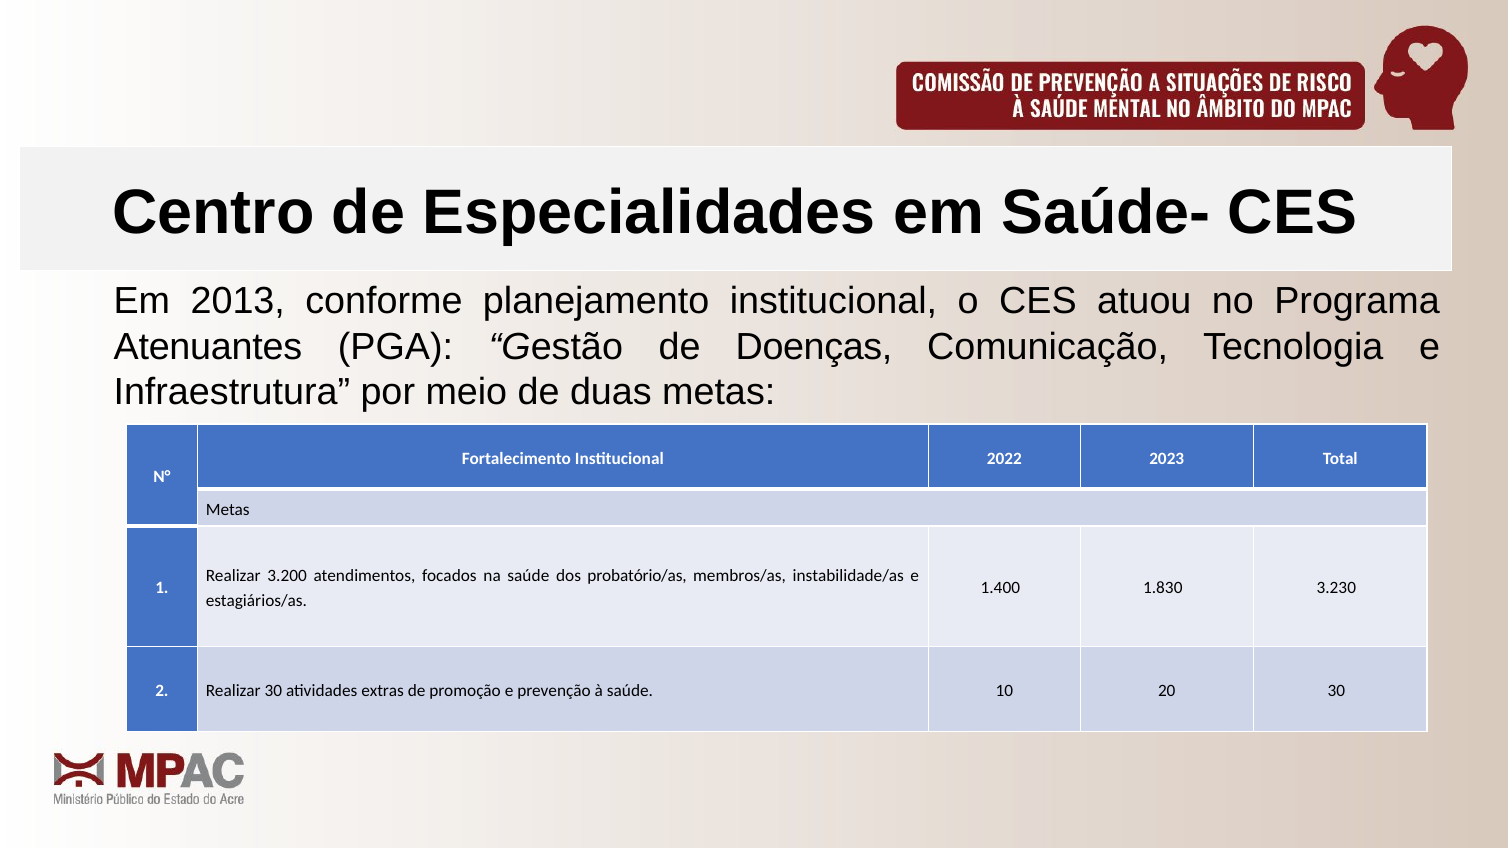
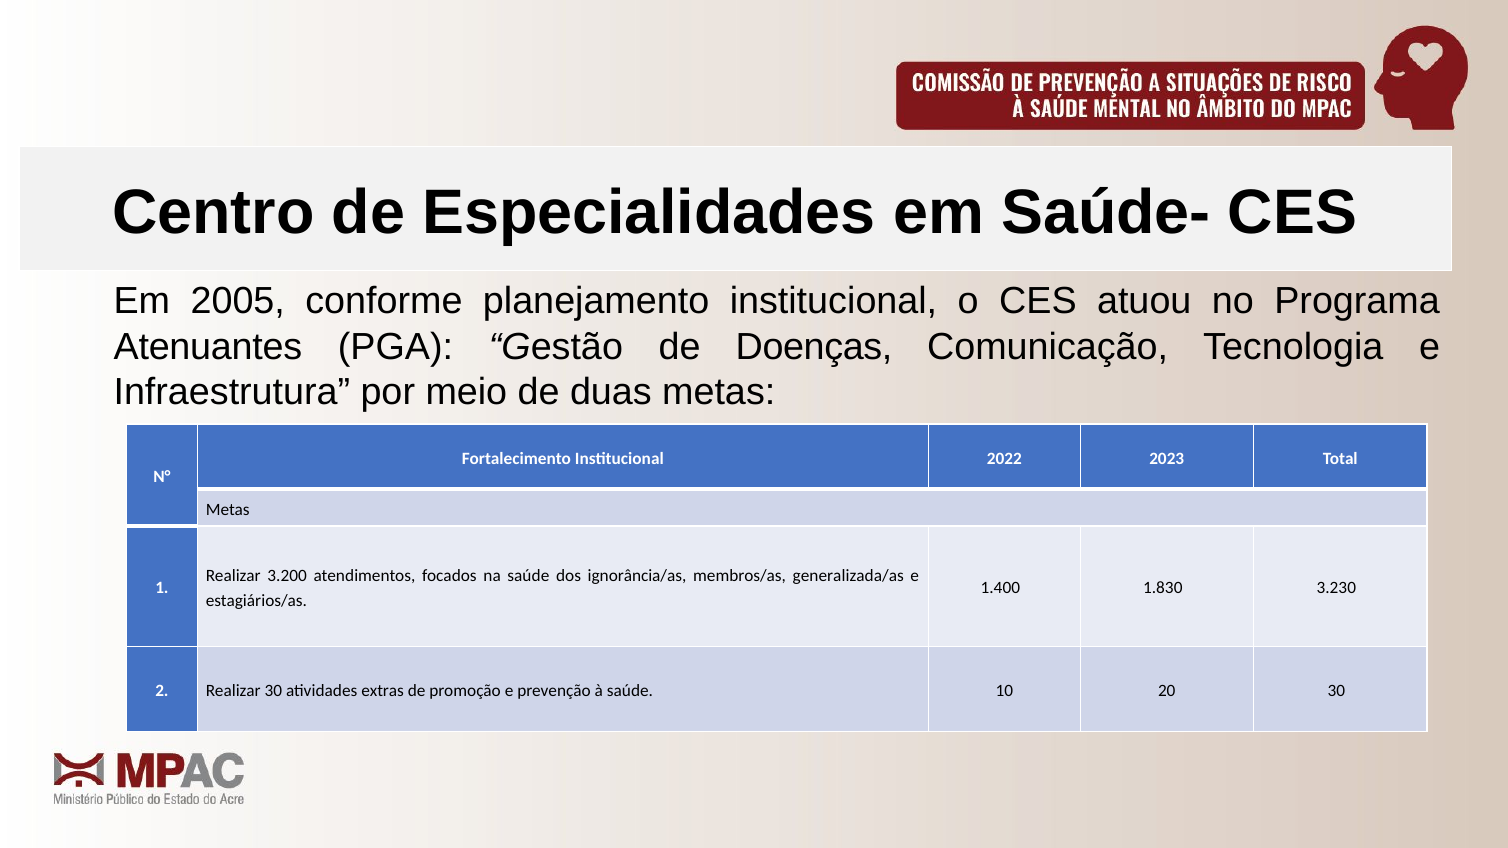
2013: 2013 -> 2005 (238, 302)
probatório/as: probatório/as -> ignorância/as (637, 576)
instabilidade/as: instabilidade/as -> generalizada/as (848, 576)
